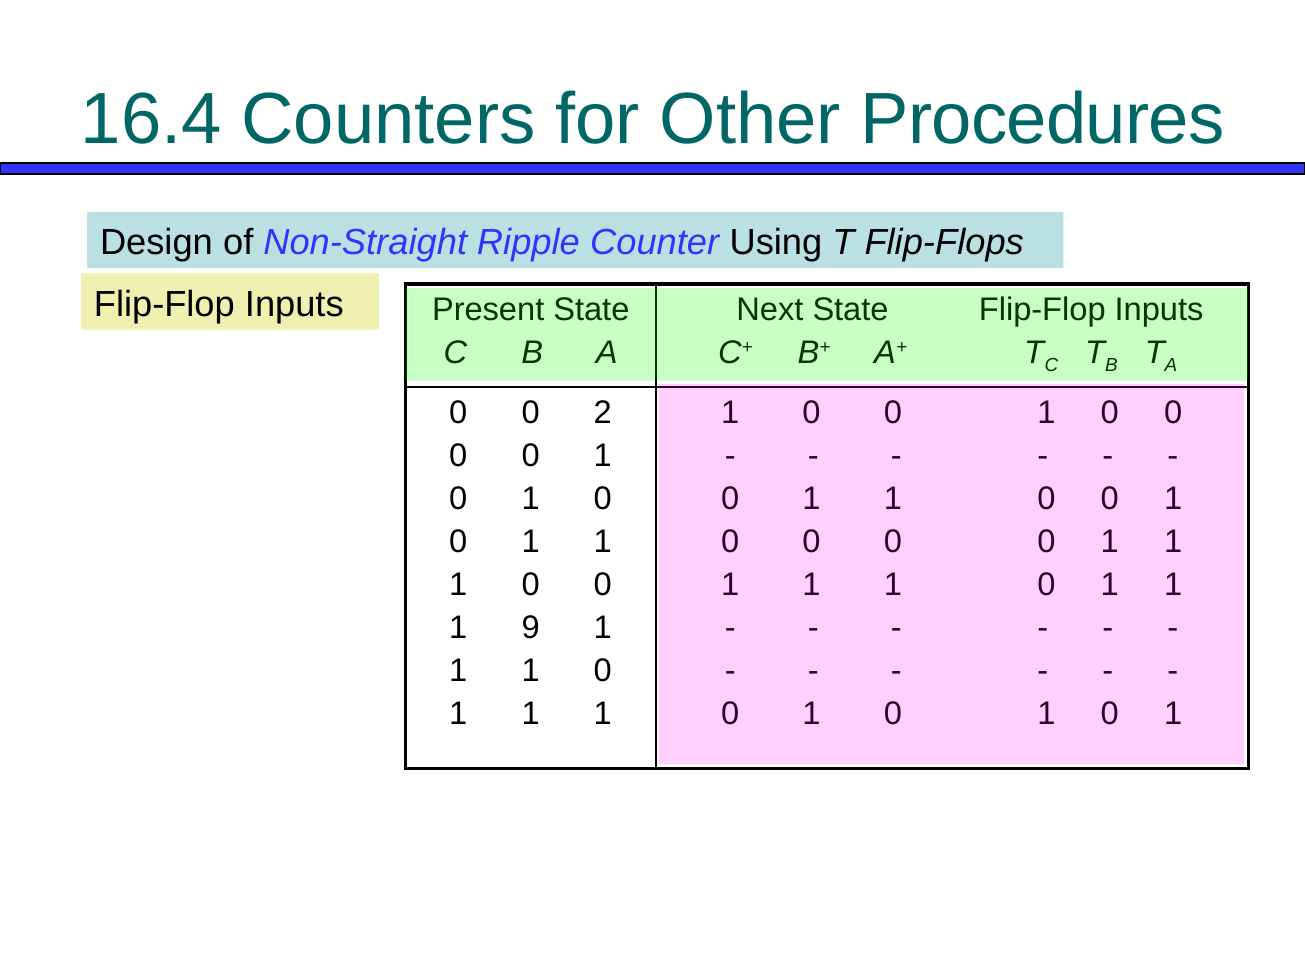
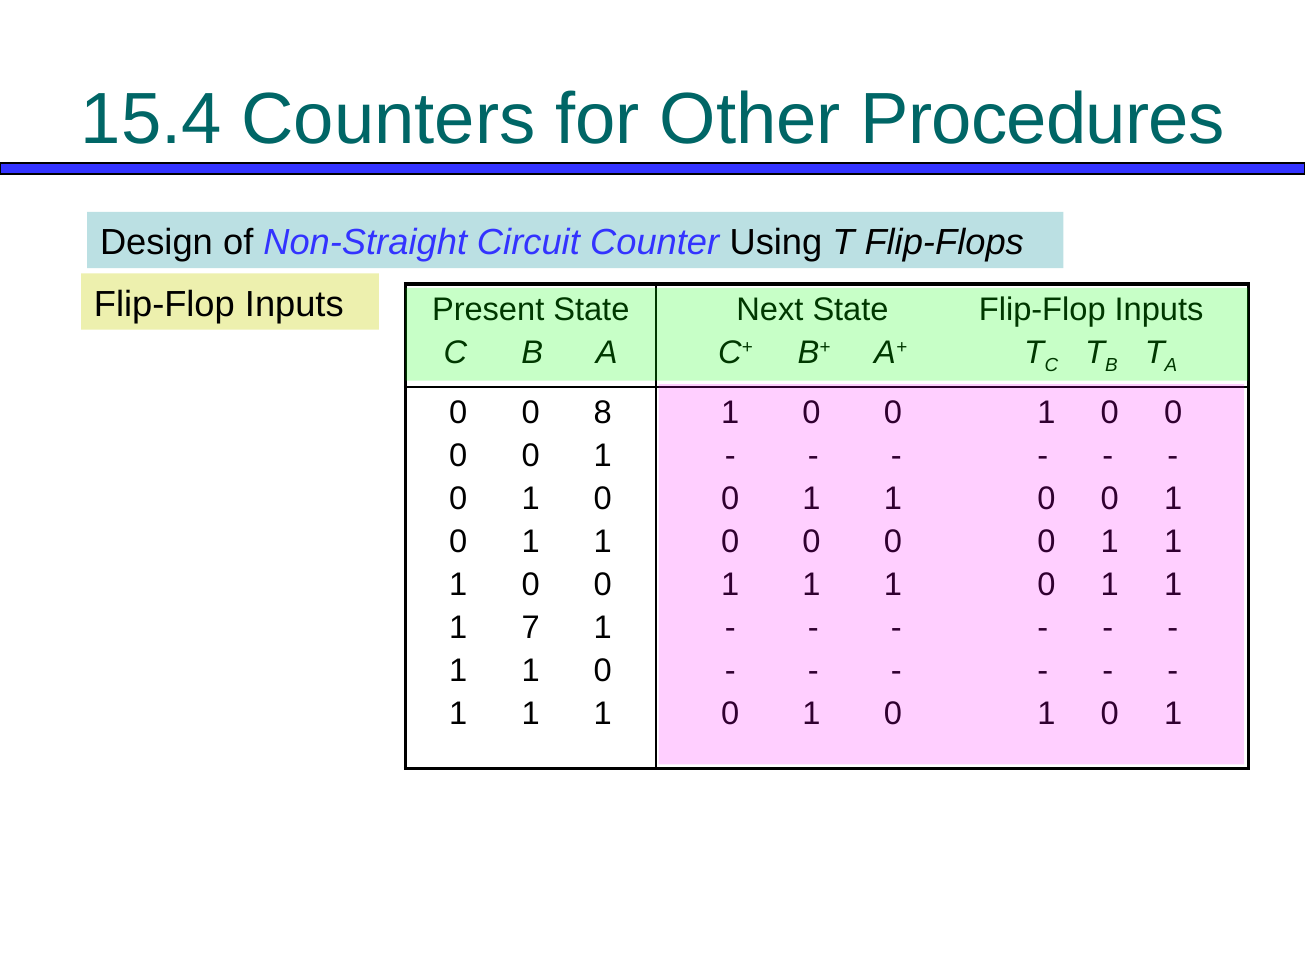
16.4: 16.4 -> 15.4 (151, 119)
Ripple: Ripple -> Circuit (528, 243)
2: 2 -> 8 (603, 412)
9: 9 -> 7 (531, 628)
